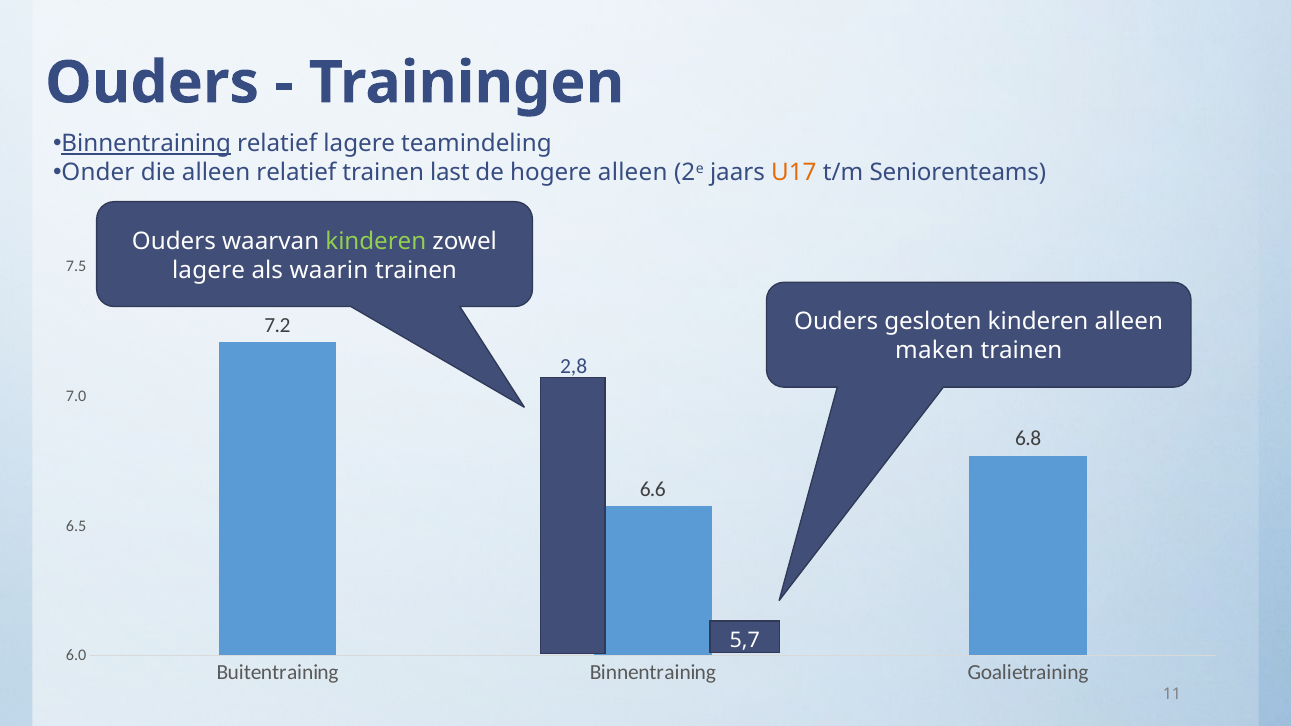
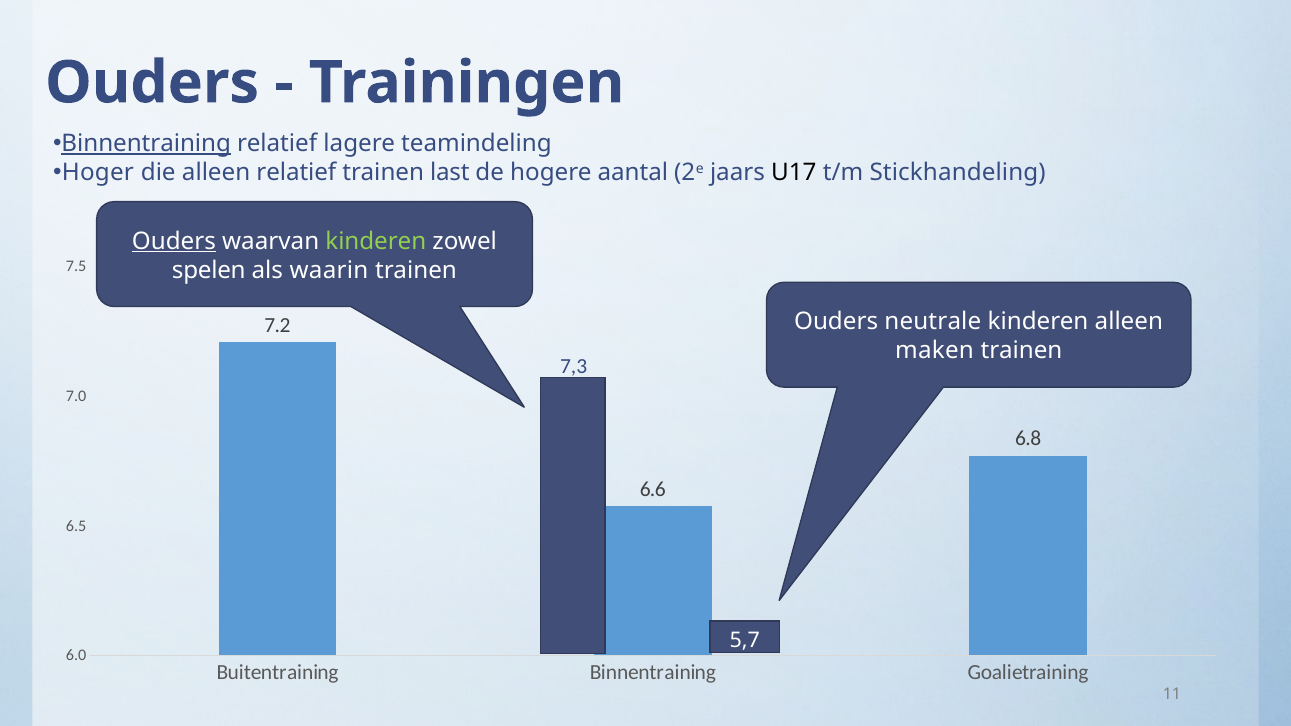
Onder: Onder -> Hoger (98, 173)
hogere alleen: alleen -> aantal (633, 173)
U17 colour: orange -> black (794, 173)
Seniorenteams: Seniorenteams -> Stickhandeling (958, 173)
Ouders underline: none -> present (174, 241)
lagere: lagere -> spelen (209, 270)
gesloten: gesloten -> neutrale (933, 322)
2,8: 2,8 -> 7,3 (574, 366)
